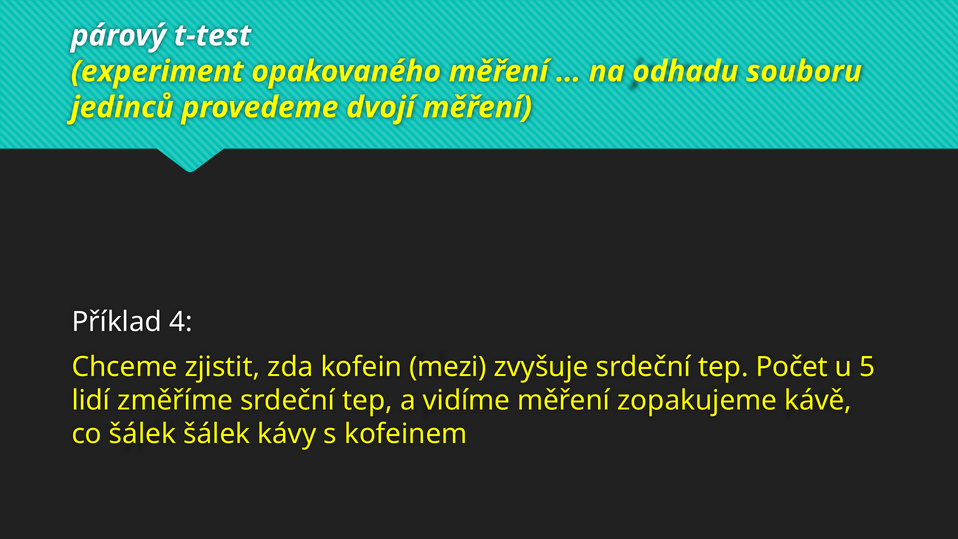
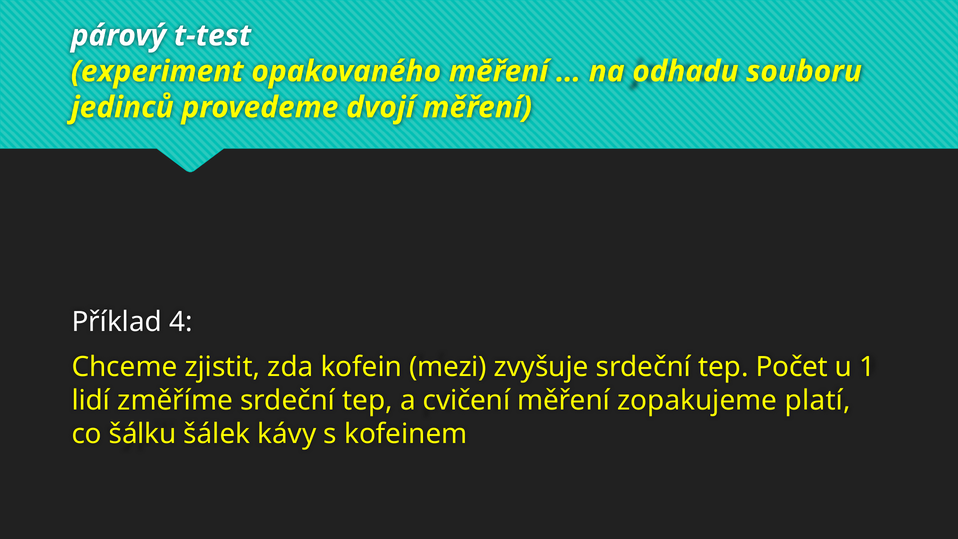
5: 5 -> 1 (867, 367)
vidíme: vidíme -> cvičení (467, 401)
kávě: kávě -> platí (818, 401)
co šálek: šálek -> šálku (143, 434)
